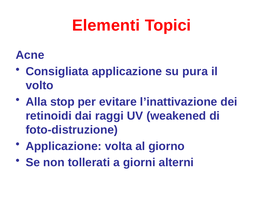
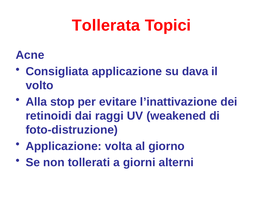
Elementi: Elementi -> Tollerata (106, 25)
pura: pura -> dava (195, 72)
